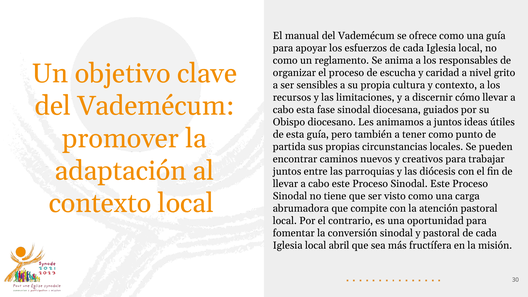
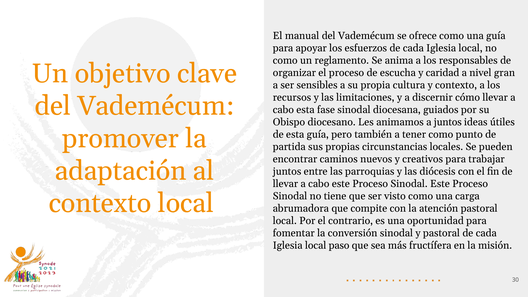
grito: grito -> gran (505, 73)
abril: abril -> paso (339, 245)
